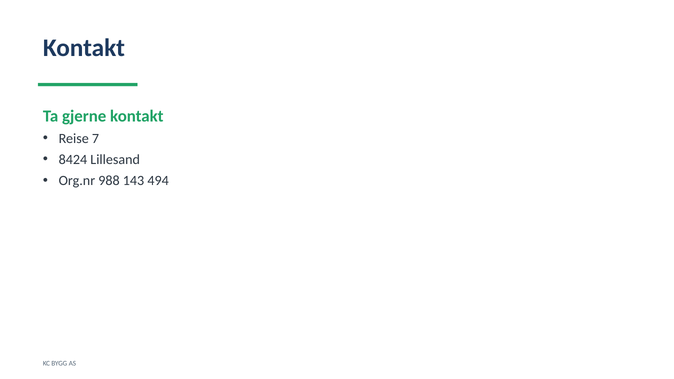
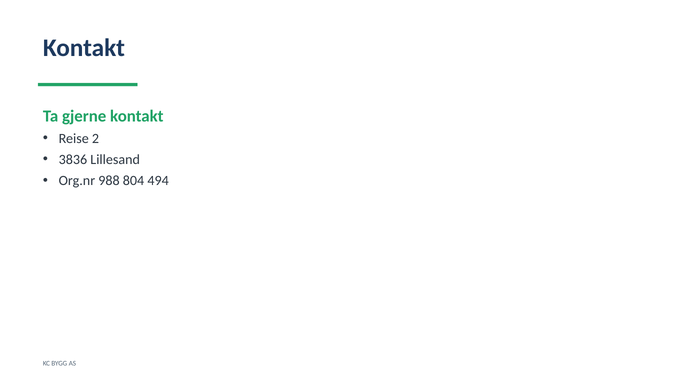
7: 7 -> 2 (96, 139)
8424: 8424 -> 3836 (73, 160)
143: 143 -> 804 (134, 181)
